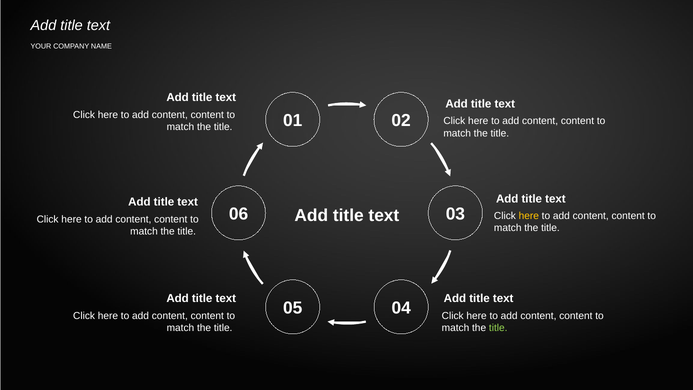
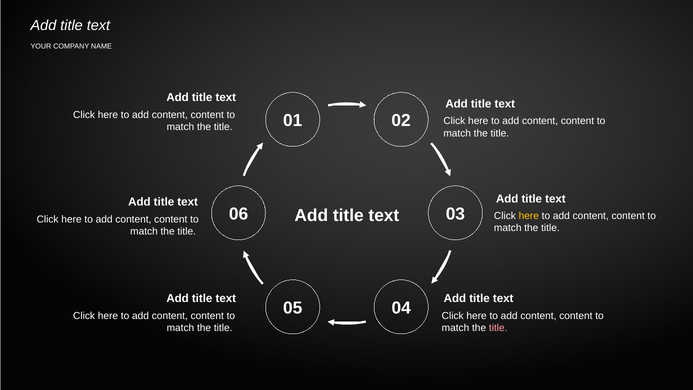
title colour: light green -> pink (498, 328)
